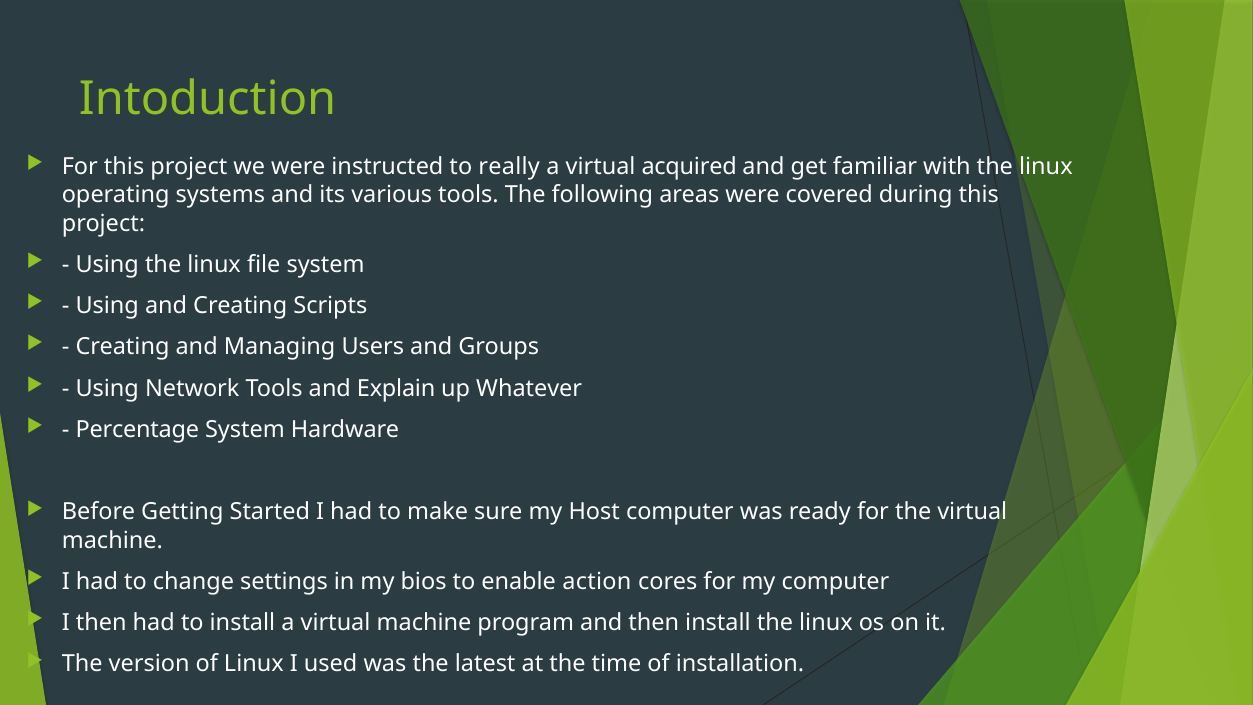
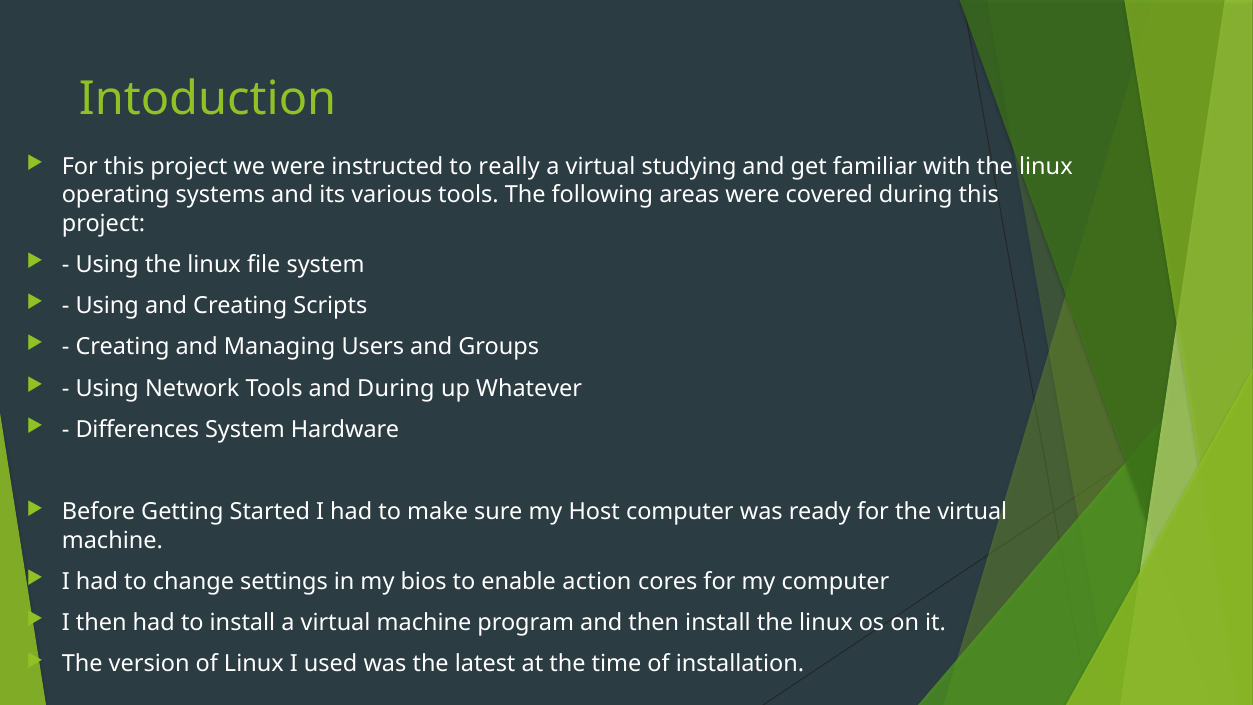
acquired: acquired -> studying (689, 167)
and Explain: Explain -> During (396, 388)
Percentage: Percentage -> Differences (137, 430)
